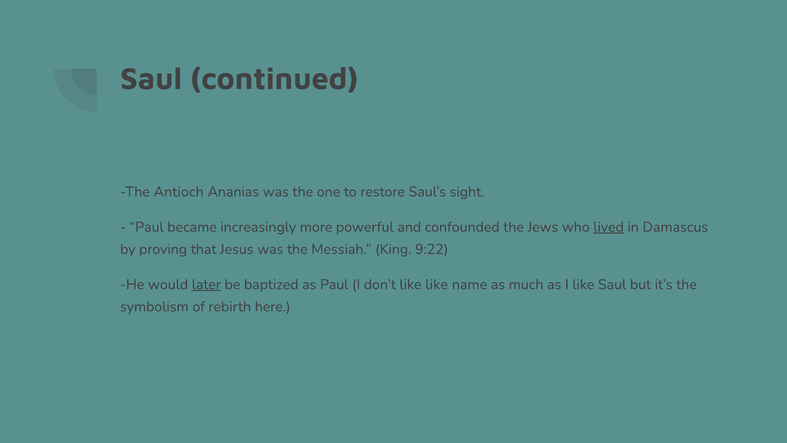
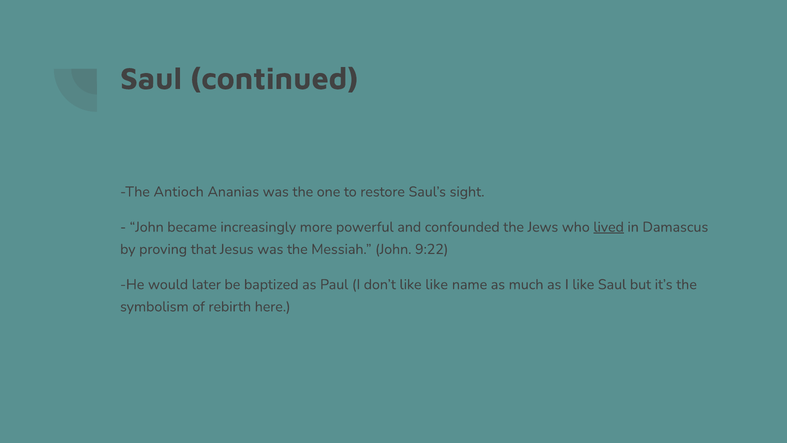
Paul: Paul -> John (147, 227)
Messiah King: King -> John (393, 249)
later underline: present -> none (206, 284)
